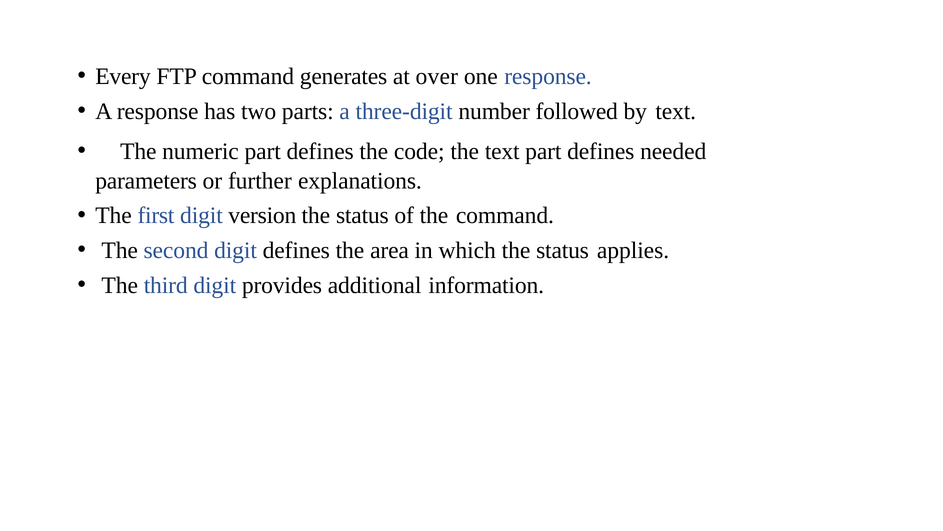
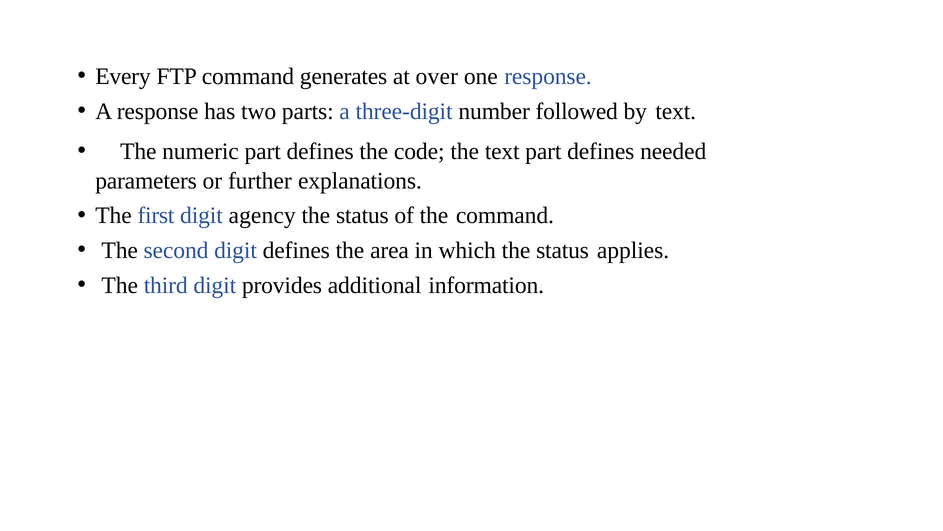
version: version -> agency (262, 215)
